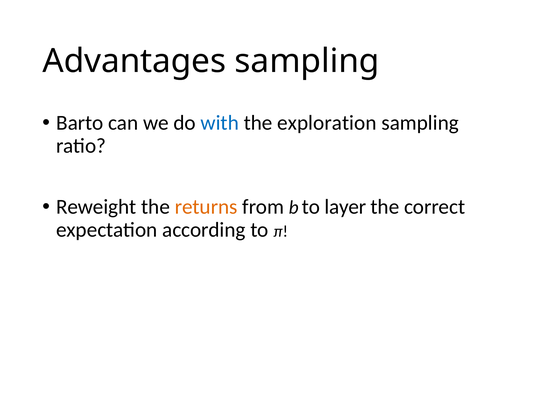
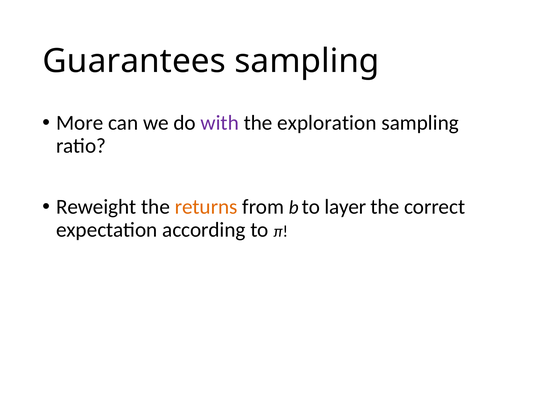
Advantages: Advantages -> Guarantees (134, 61)
Barto: Barto -> More (80, 123)
with colour: blue -> purple (220, 123)
